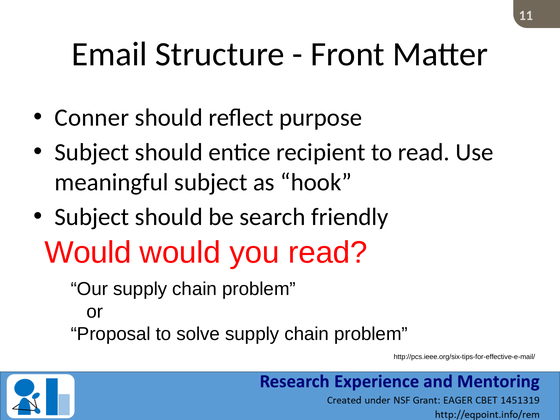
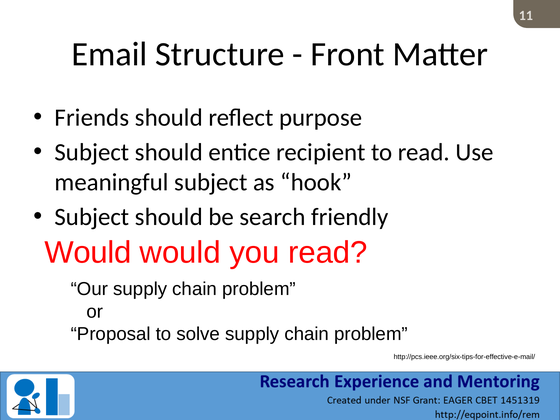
Conner: Conner -> Friends (92, 117)
